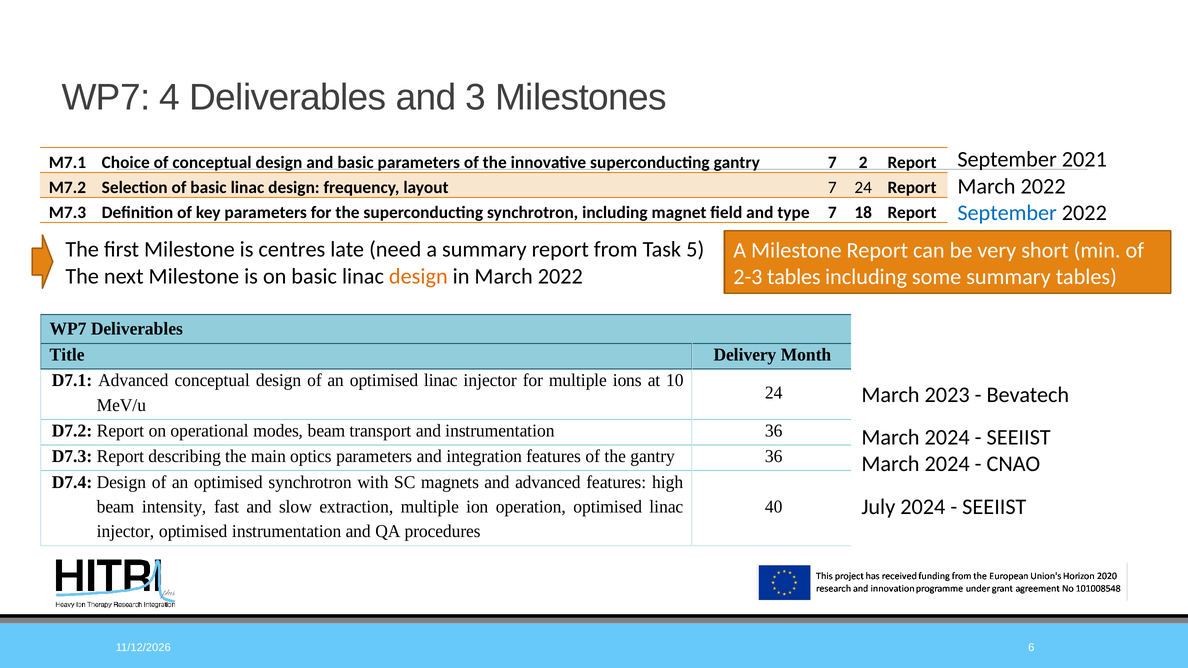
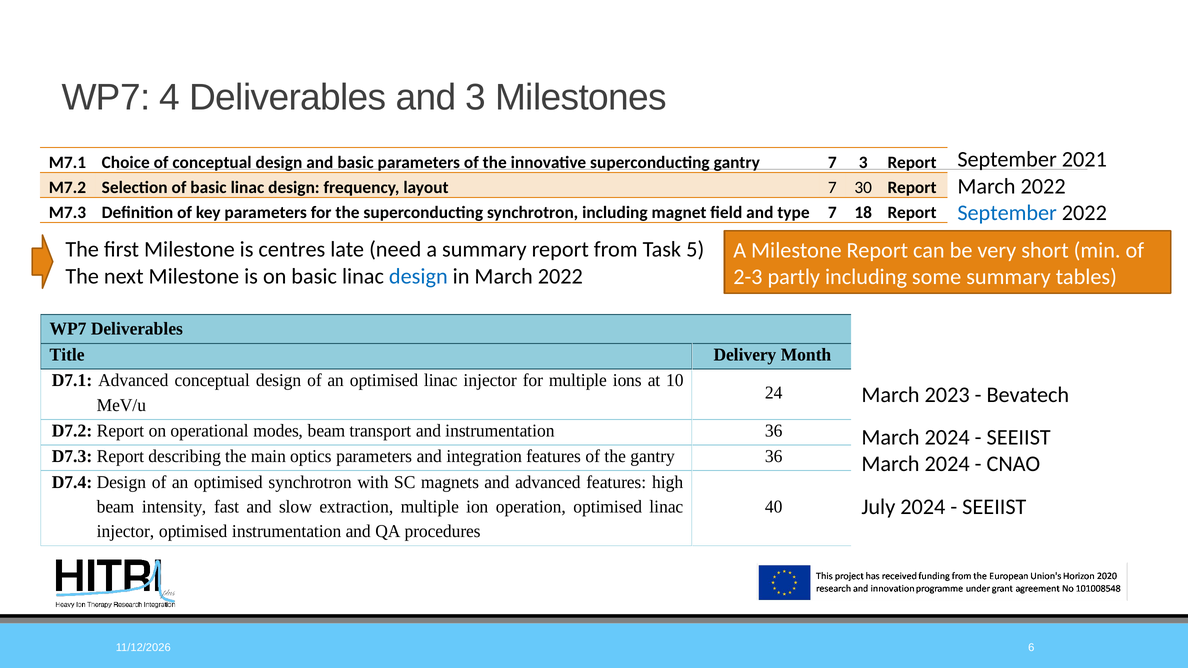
7 2: 2 -> 3 (863, 163)
7 24: 24 -> 30 (863, 188)
design colour: orange -> blue (418, 276)
2-3 tables: tables -> partly (794, 277)
